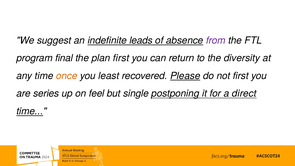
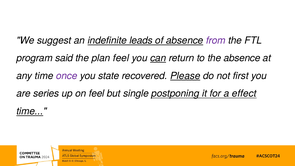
final: final -> said (64, 58)
plan first: first -> feel (121, 58)
can underline: none -> present (158, 58)
the diversity: diversity -> absence (242, 58)
once colour: orange -> purple (67, 76)
least: least -> state (109, 76)
direct: direct -> effect (244, 93)
